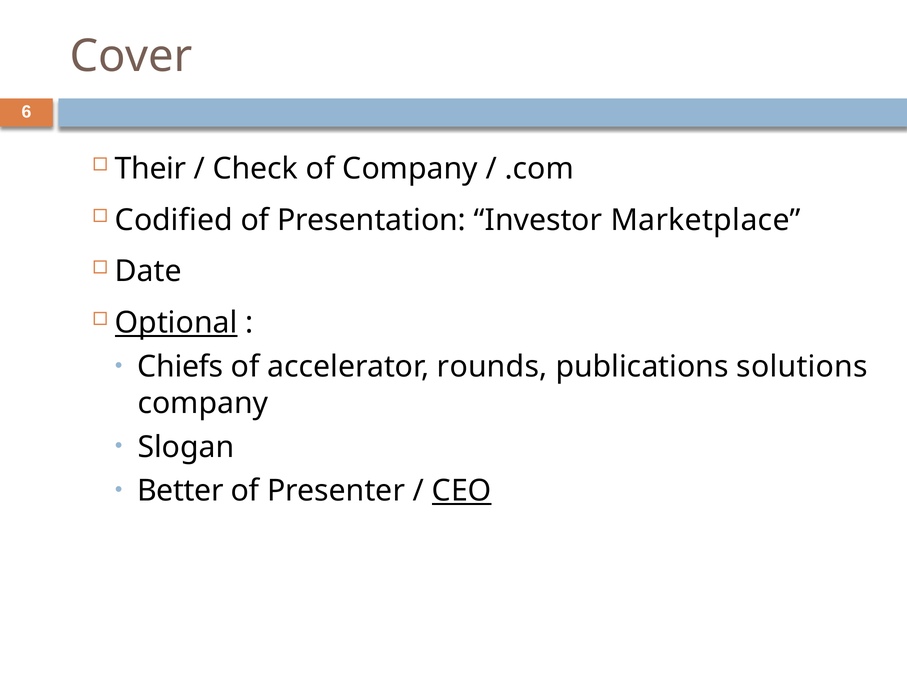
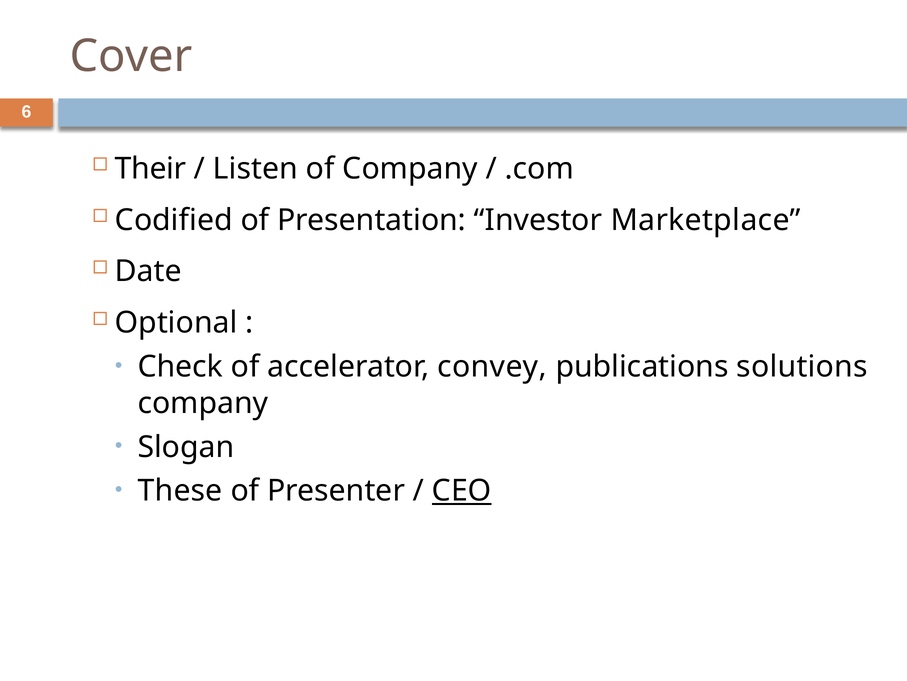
Check: Check -> Listen (255, 168)
Optional underline: present -> none (176, 323)
Chiefs: Chiefs -> Check (180, 366)
rounds: rounds -> convey (492, 366)
Better: Better -> These (180, 490)
